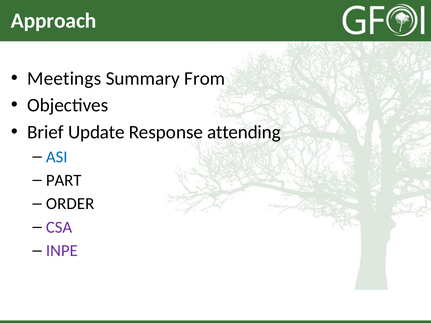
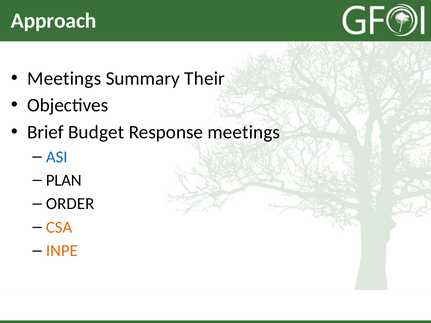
From: From -> Their (205, 79)
Update: Update -> Budget (96, 132)
Response attending: attending -> meetings (244, 132)
PART: PART -> PLAN (64, 180)
CSA colour: purple -> orange (59, 227)
INPE colour: purple -> orange (62, 251)
